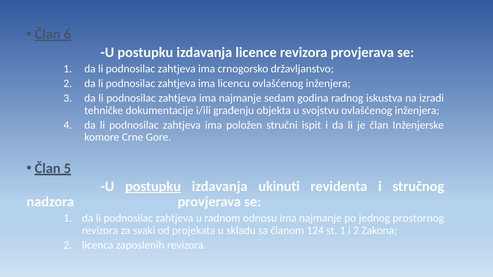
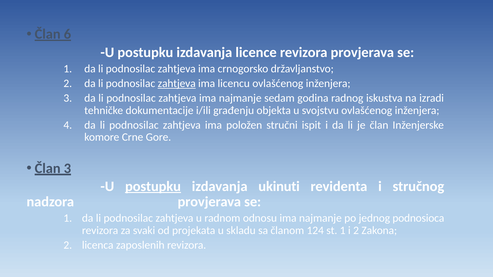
zahtjeva underline: none -> present (177, 84)
Član 5: 5 -> 3 (67, 168)
prostornog: prostornog -> podnosioca (418, 218)
